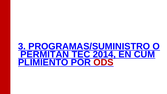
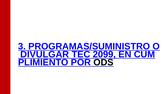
PERMITAN: PERMITAN -> DIVULGAR (45, 54)
2014: 2014 -> 2099 (104, 54)
ODS colour: red -> black (103, 62)
